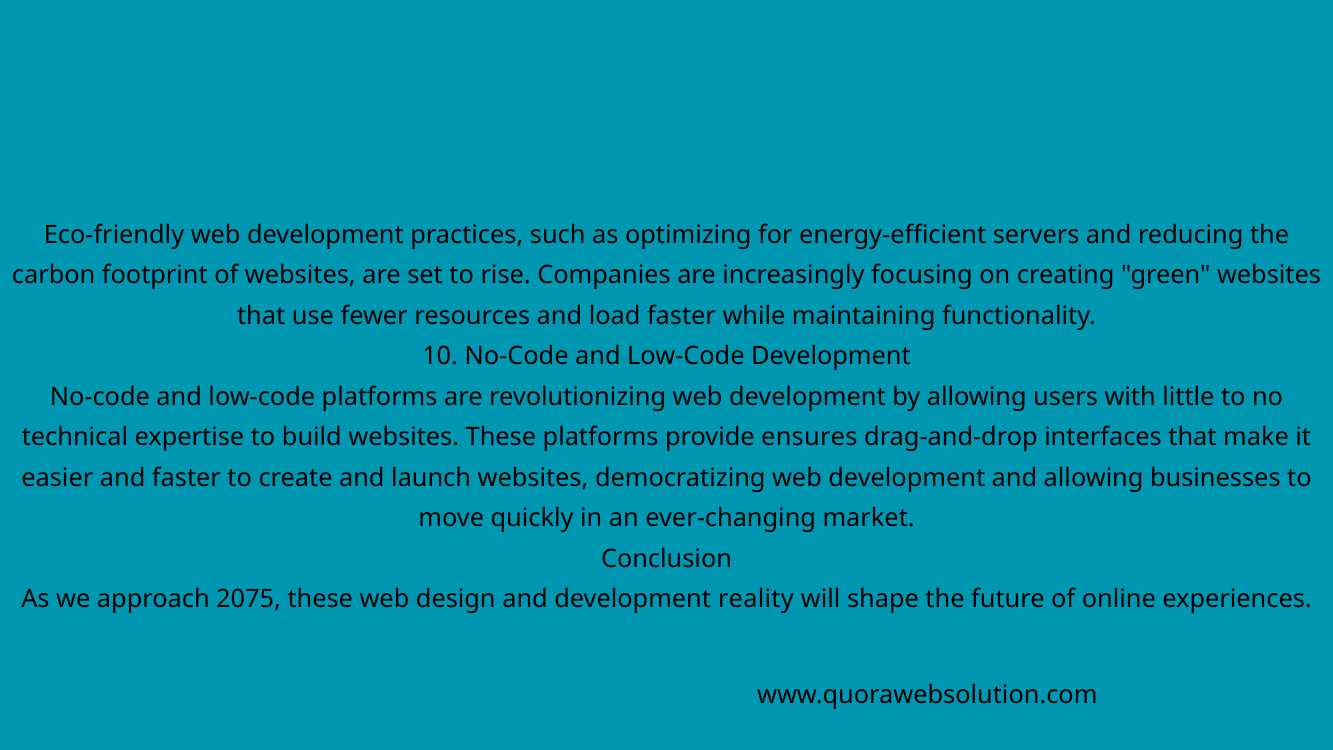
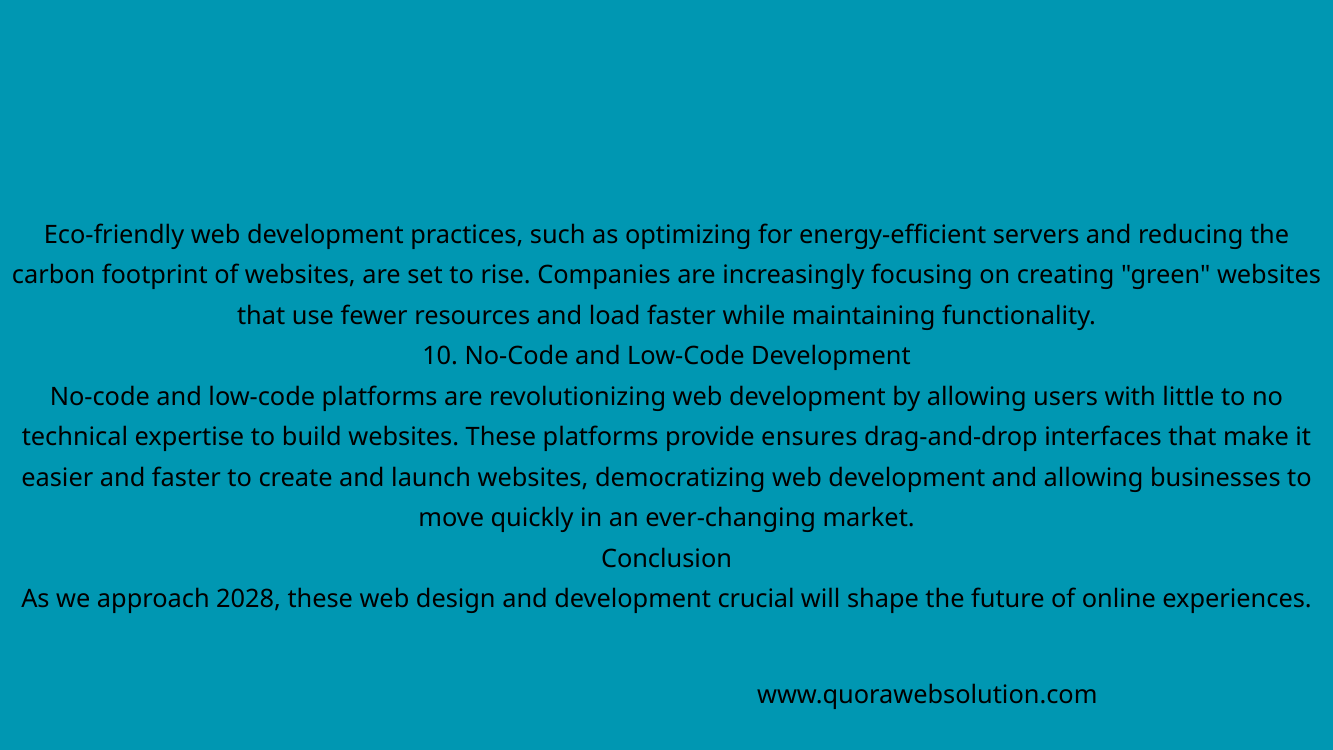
2075: 2075 -> 2028 (249, 599)
reality: reality -> crucial (756, 599)
